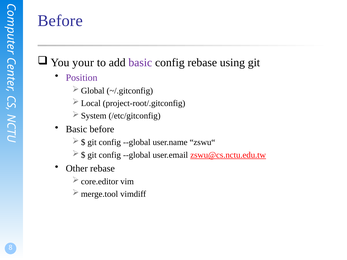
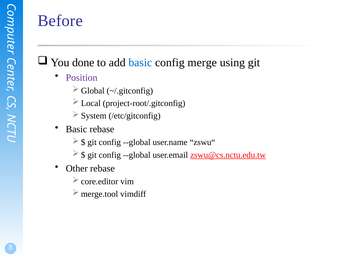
your: your -> done (83, 63)
basic colour: purple -> blue (140, 63)
config rebase: rebase -> merge (202, 63)
Basic before: before -> rebase (102, 129)
